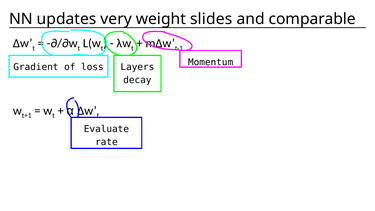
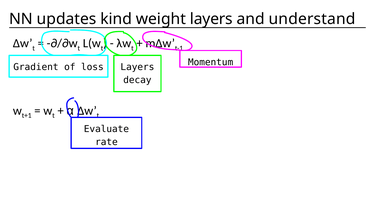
very: very -> kind (116, 19)
weight slides: slides -> layers (211, 19)
comparable: comparable -> understand (312, 19)
